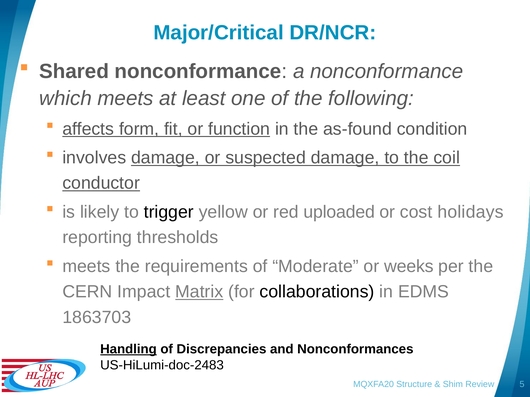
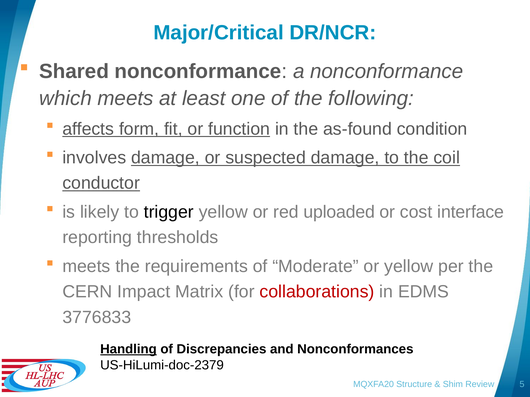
holidays: holidays -> interface (471, 212)
or weeks: weeks -> yellow (409, 267)
Matrix underline: present -> none (199, 292)
collaborations colour: black -> red (317, 292)
1863703: 1863703 -> 3776833 (97, 318)
US-HiLumi-doc-2483: US-HiLumi-doc-2483 -> US-HiLumi-doc-2379 (162, 365)
